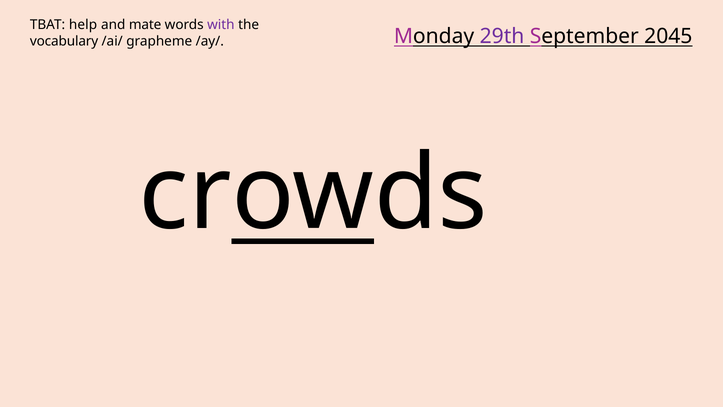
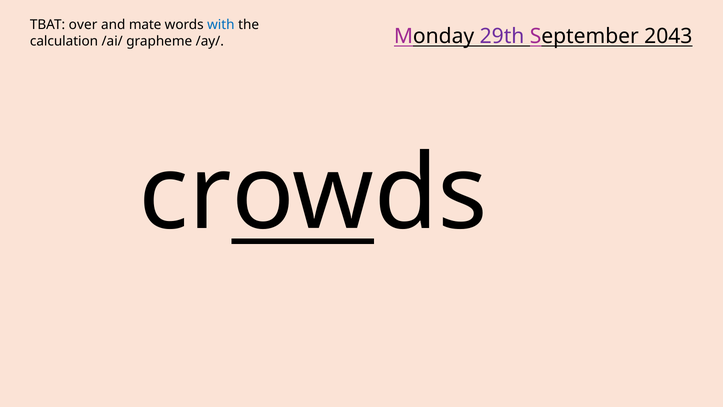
help: help -> over (83, 25)
with colour: purple -> blue (221, 25)
vocabulary: vocabulary -> calculation (64, 41)
2045: 2045 -> 2043 (668, 36)
